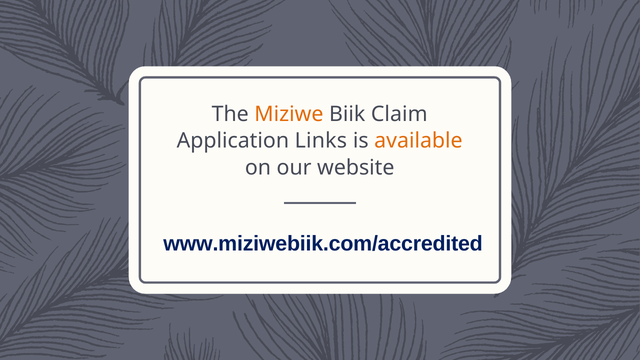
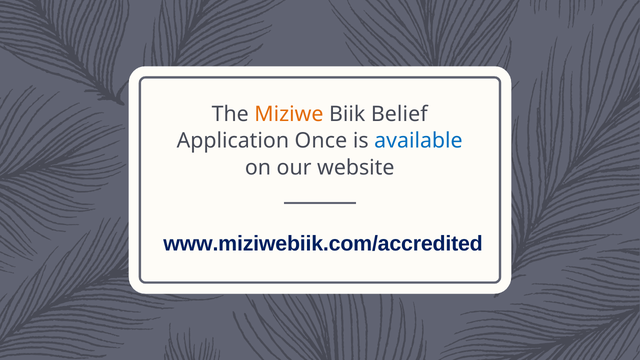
Claim: Claim -> Belief (399, 114)
Links: Links -> Once (321, 141)
available colour: orange -> blue (418, 141)
